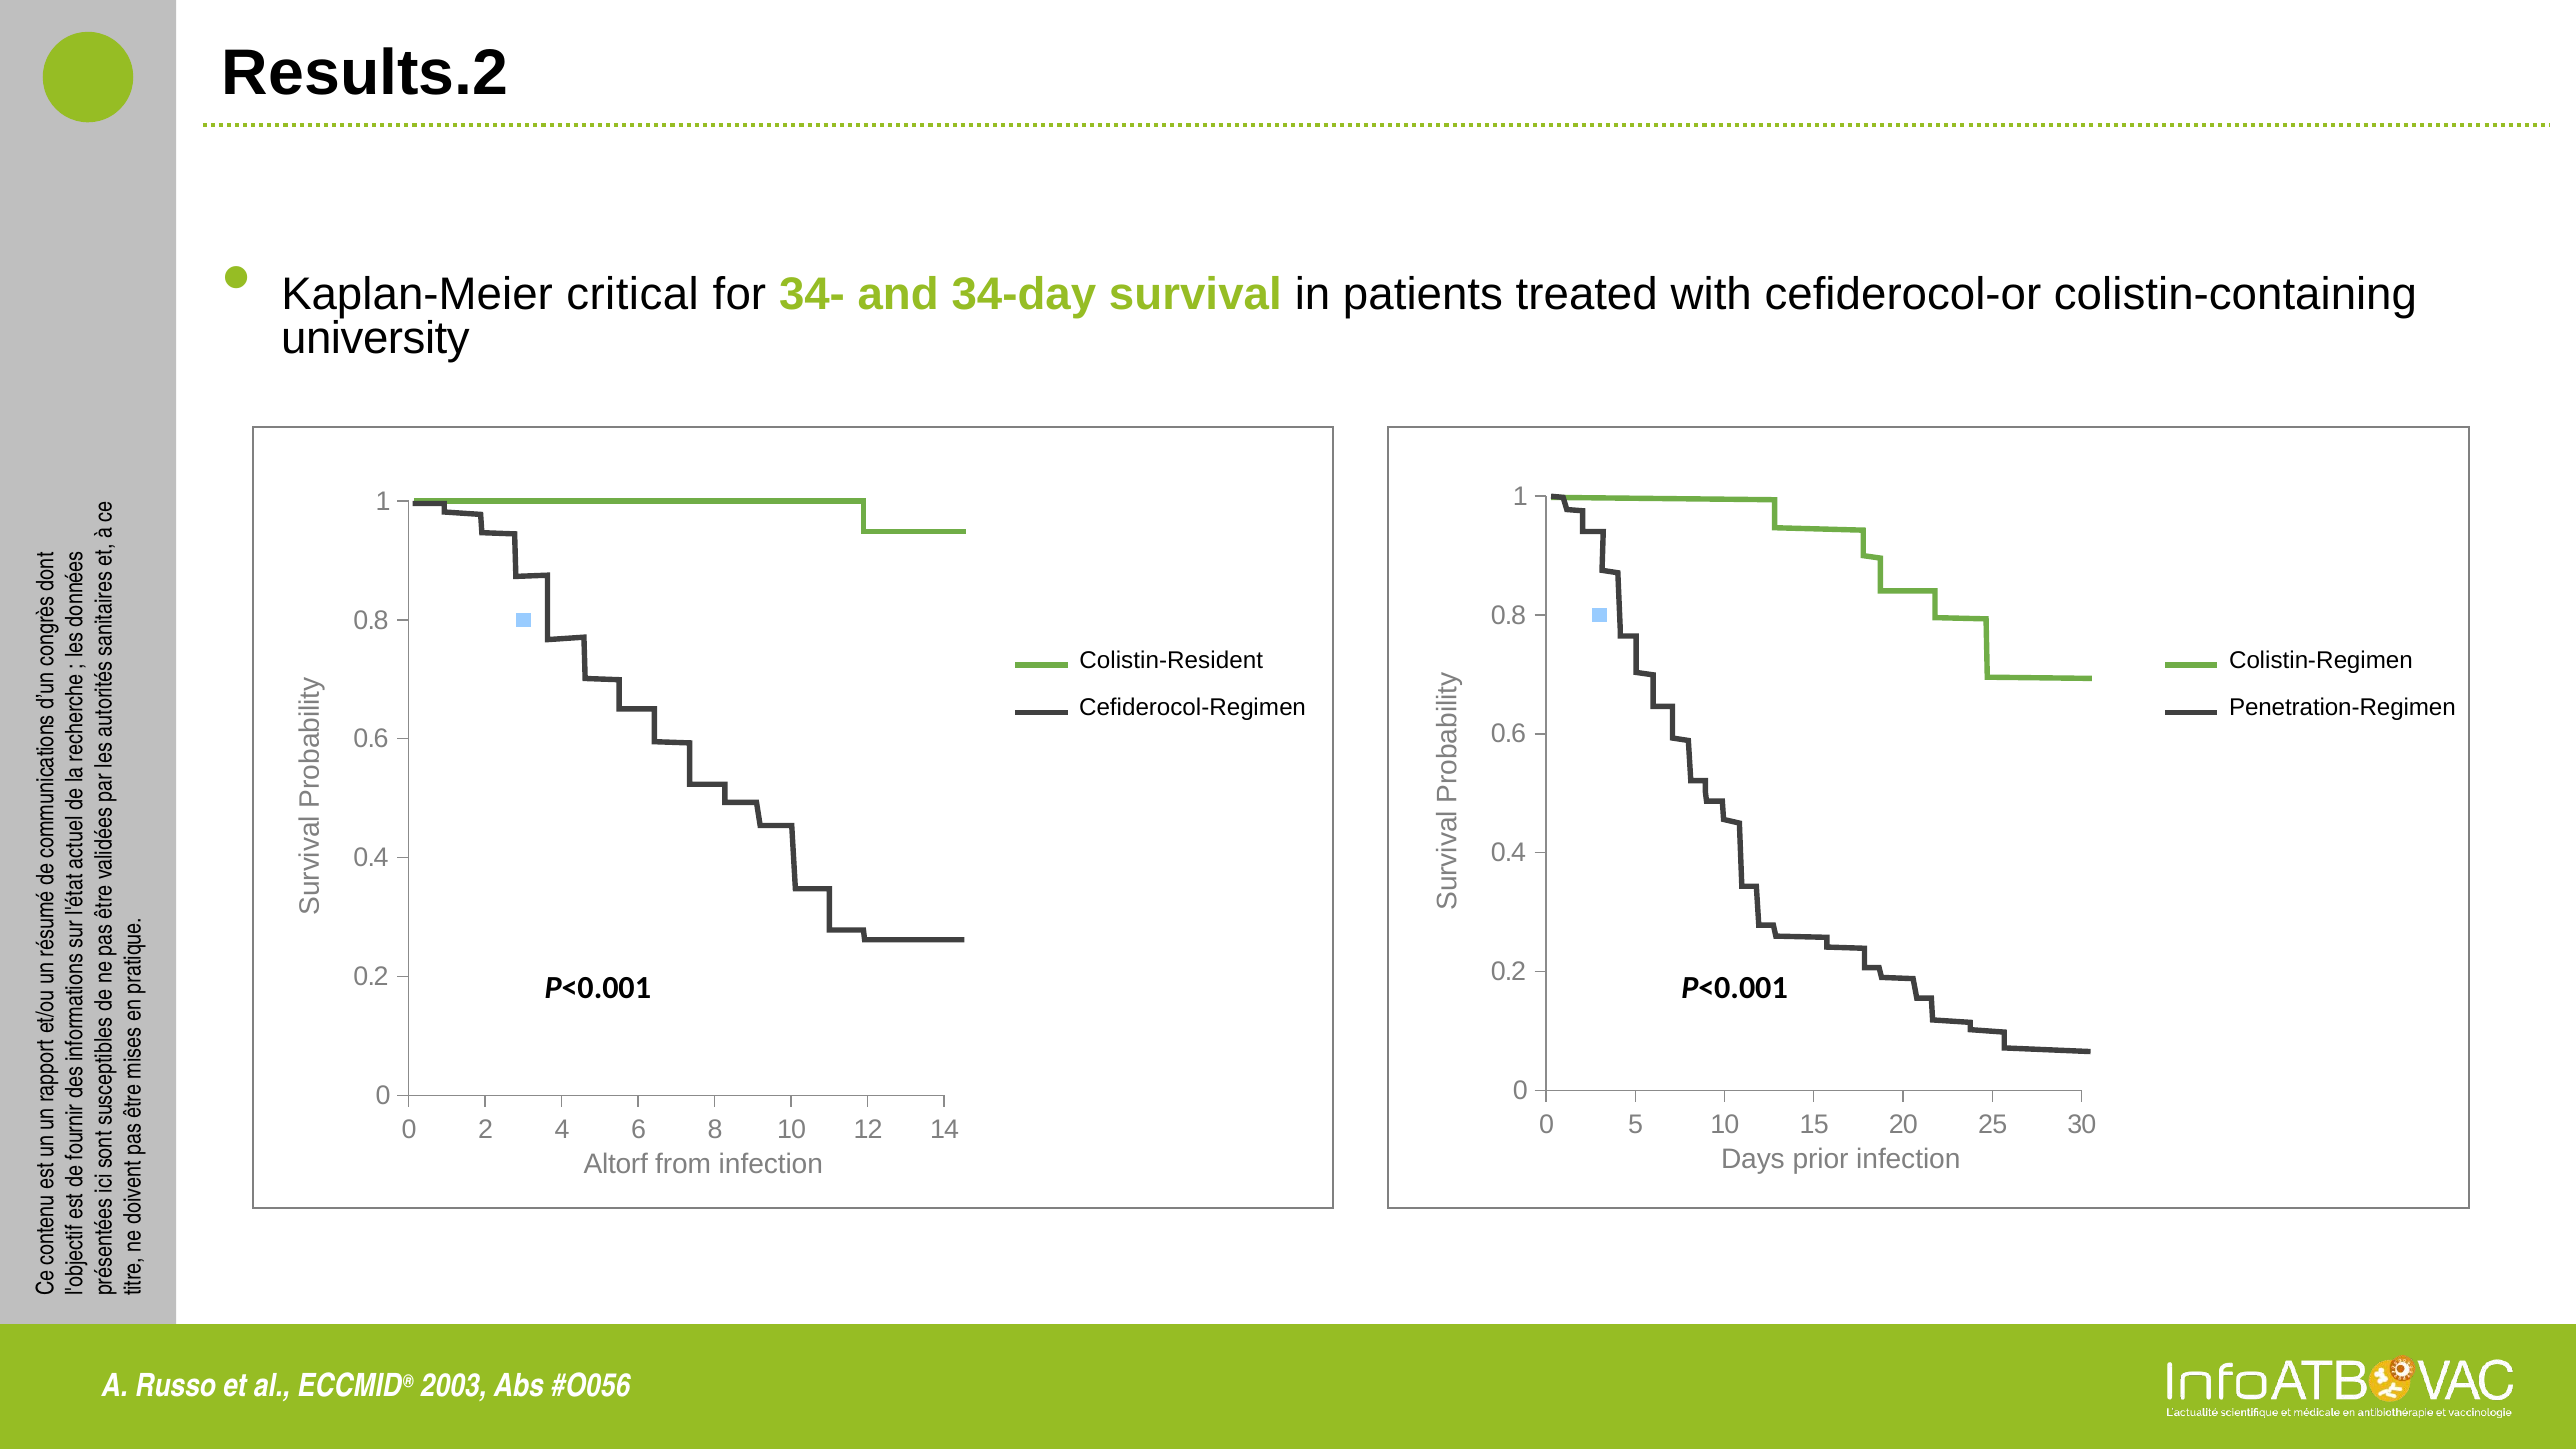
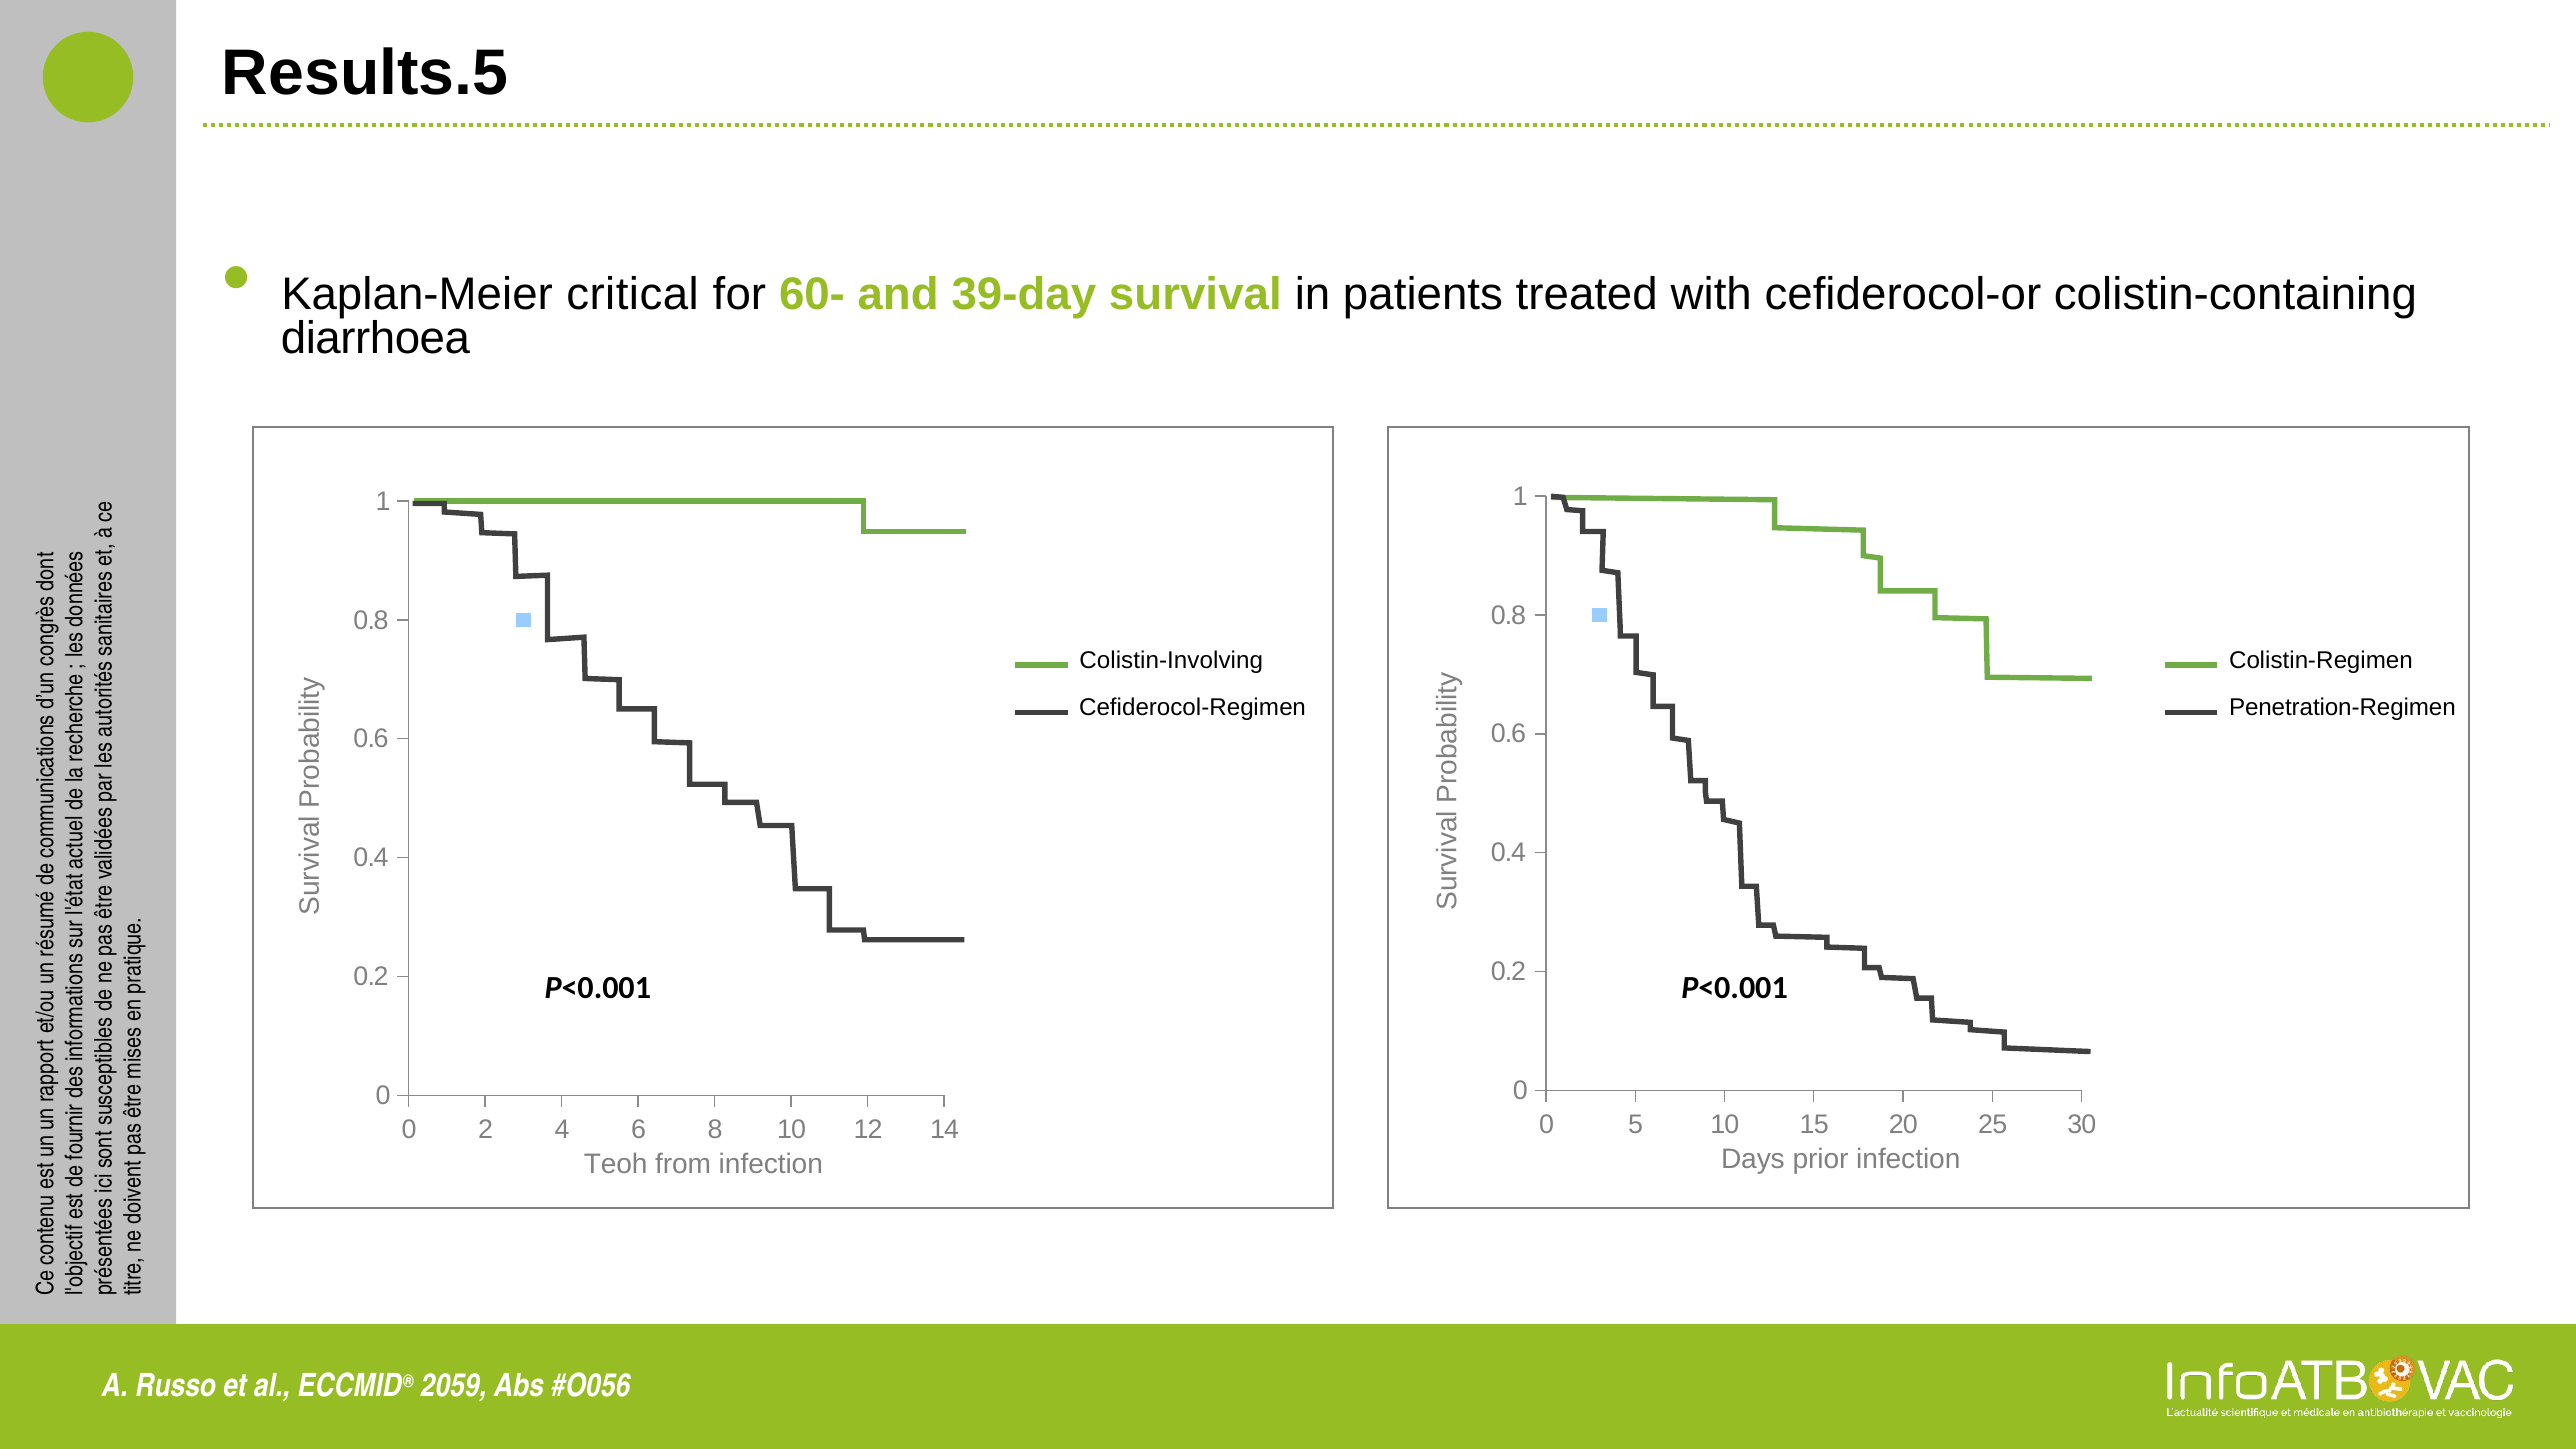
Results.2: Results.2 -> Results.5 (365, 73)
34-: 34- -> 60- (812, 295)
34-day: 34-day -> 39-day (1024, 295)
university: university -> diarrhoea (375, 338)
Colistin-Resident: Colistin-Resident -> Colistin-Involving (1171, 660)
Altorf: Altorf -> Teoh (616, 1164)
2003: 2003 -> 2059 (454, 1386)
